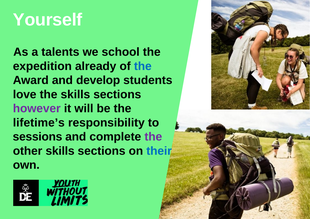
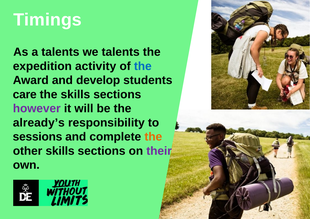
Yourself: Yourself -> Timings (48, 20)
we school: school -> talents (121, 52)
already: already -> activity (96, 66)
love: love -> care (25, 94)
lifetime’s: lifetime’s -> already’s (39, 123)
the colour: purple -> orange (153, 137)
their colour: blue -> purple (159, 151)
